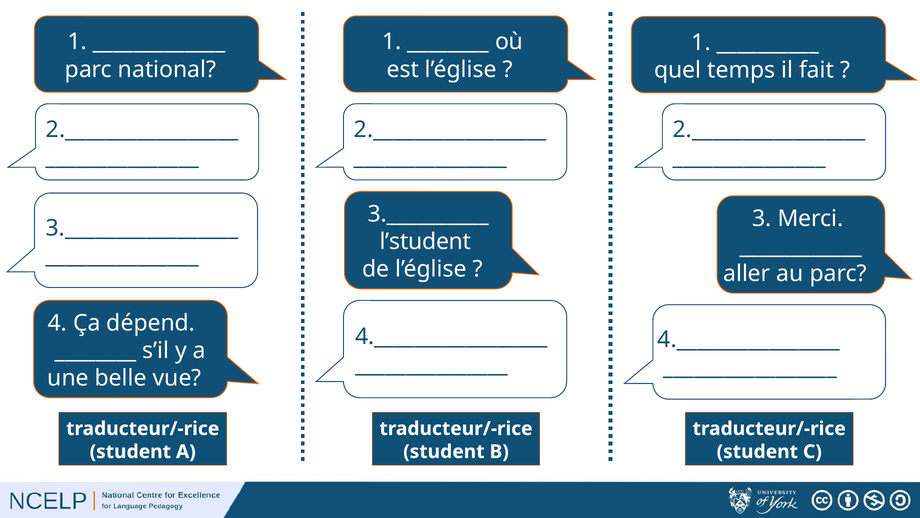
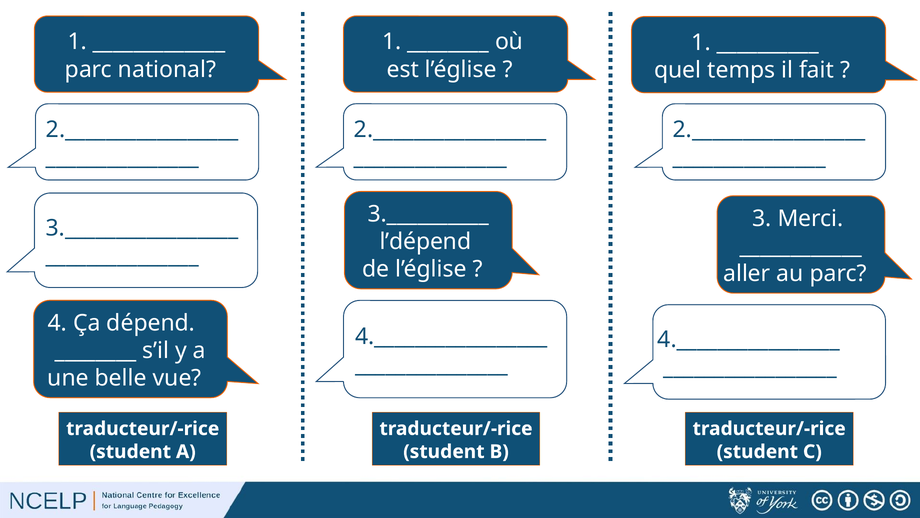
l’student: l’student -> l’dépend (425, 242)
